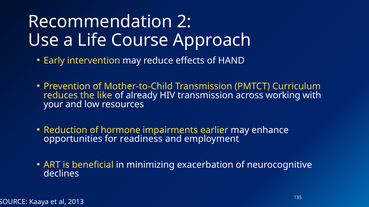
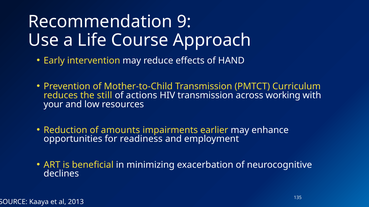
2: 2 -> 9 (184, 22)
like: like -> still (105, 96)
already: already -> actions (142, 96)
hormone: hormone -> amounts (120, 130)
